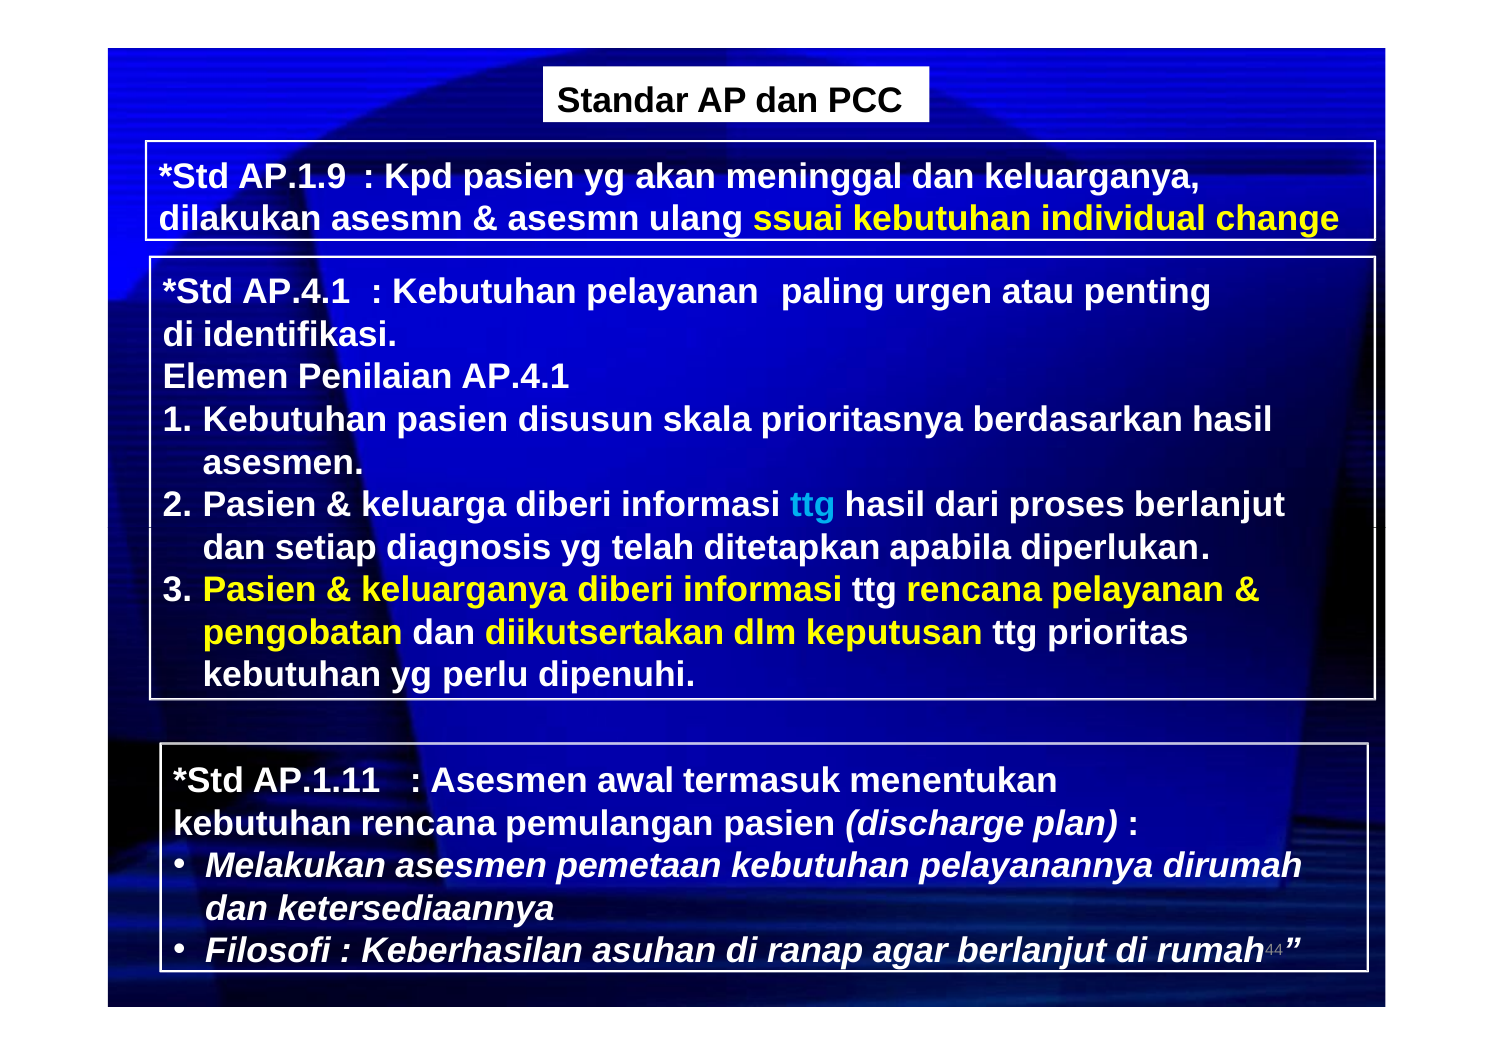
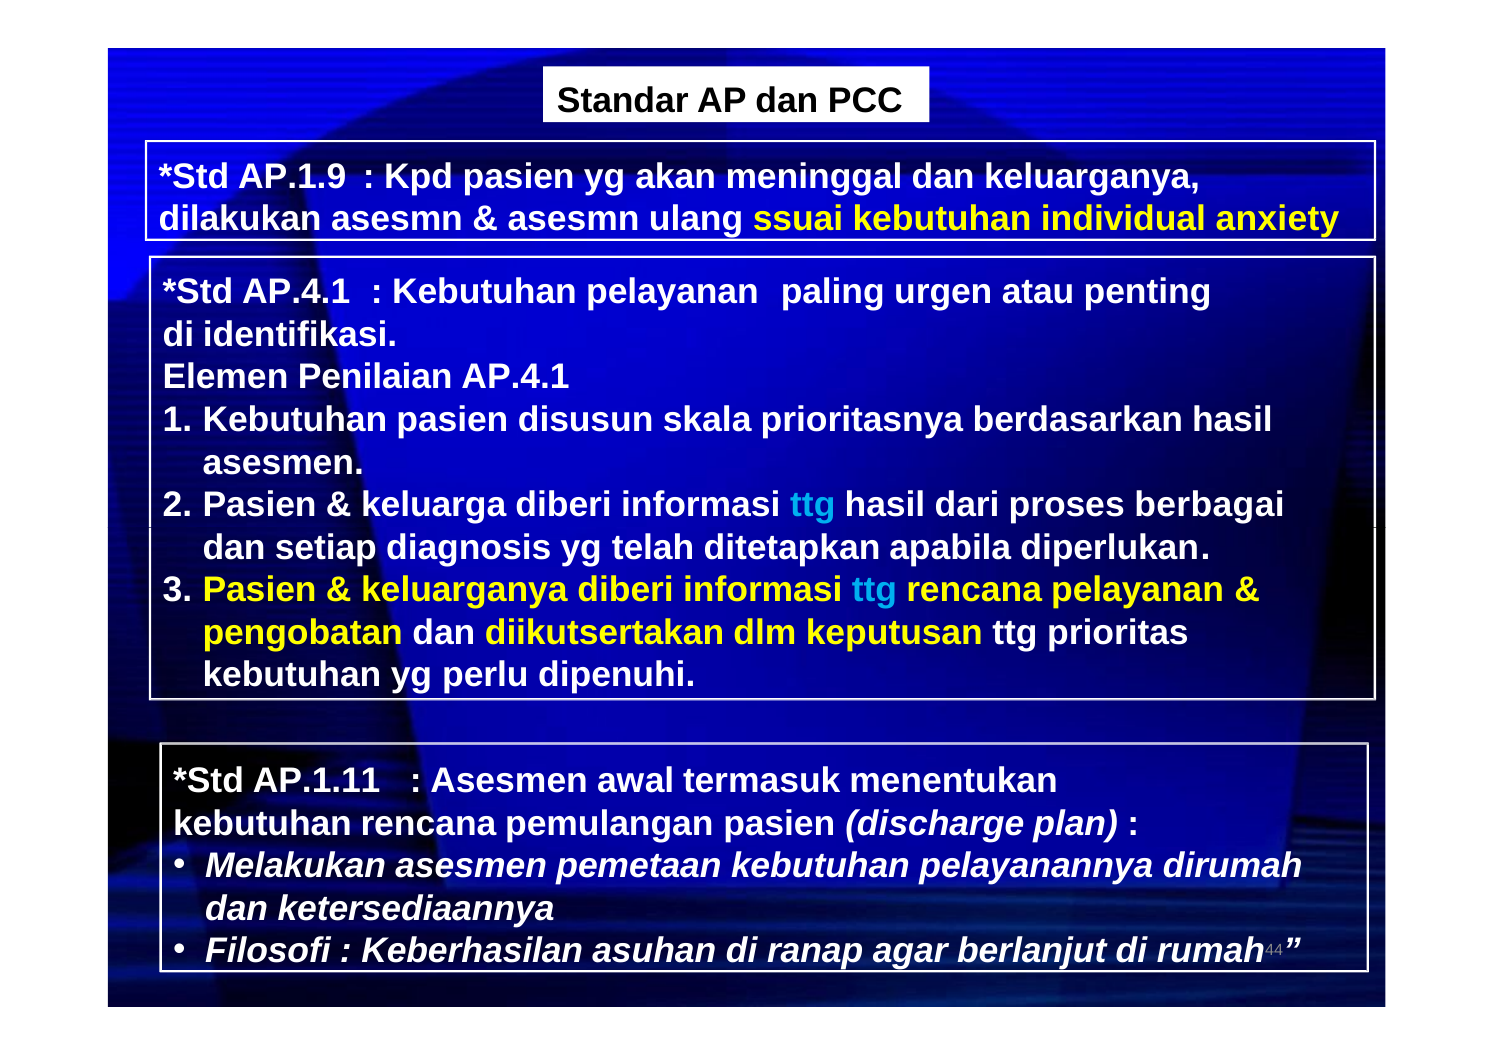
change: change -> anxiety (1277, 219)
proses berlanjut: berlanjut -> berbagai (1210, 505)
ttg colour: white -> light blue (874, 590)
